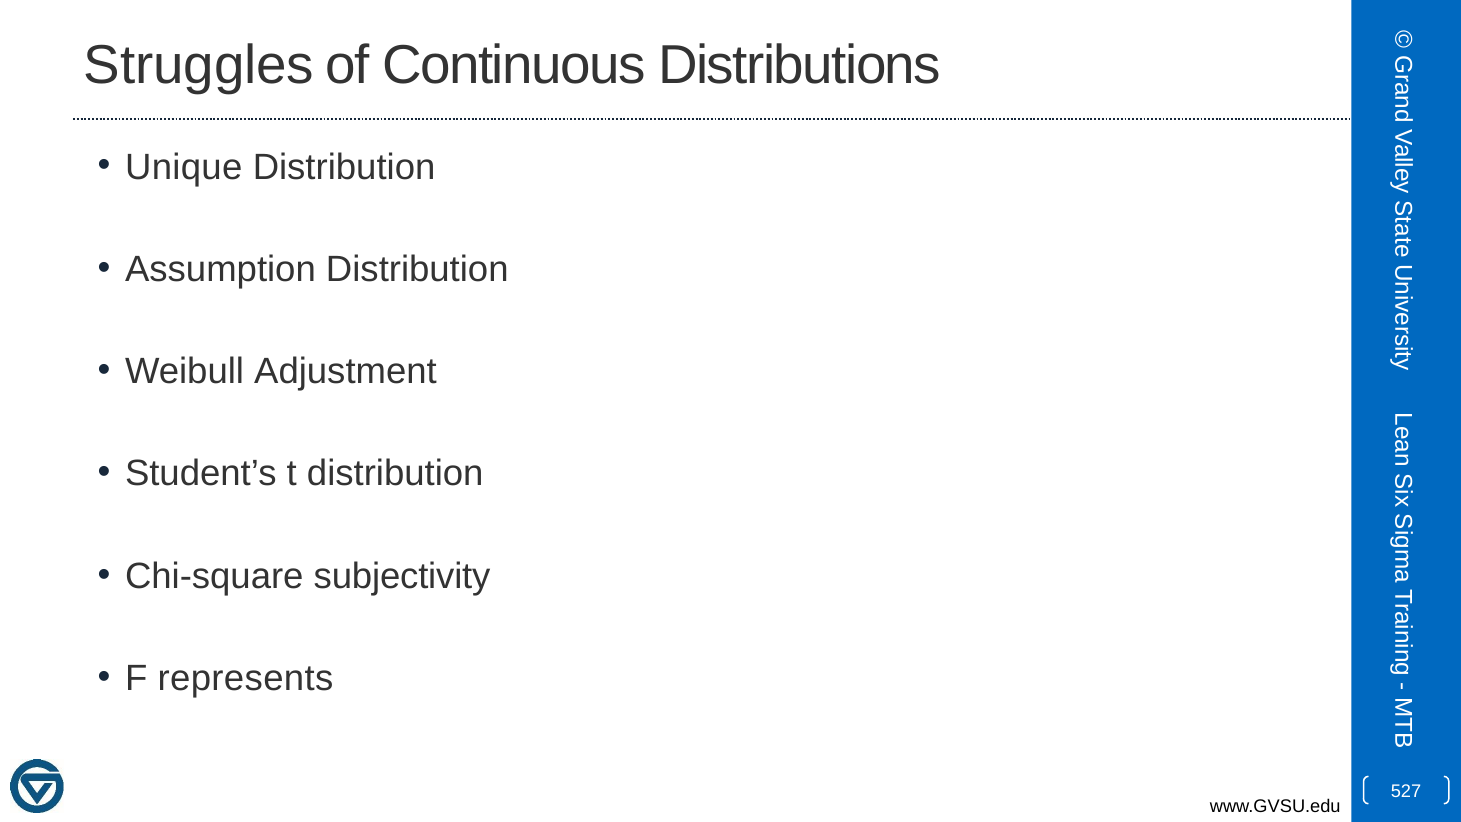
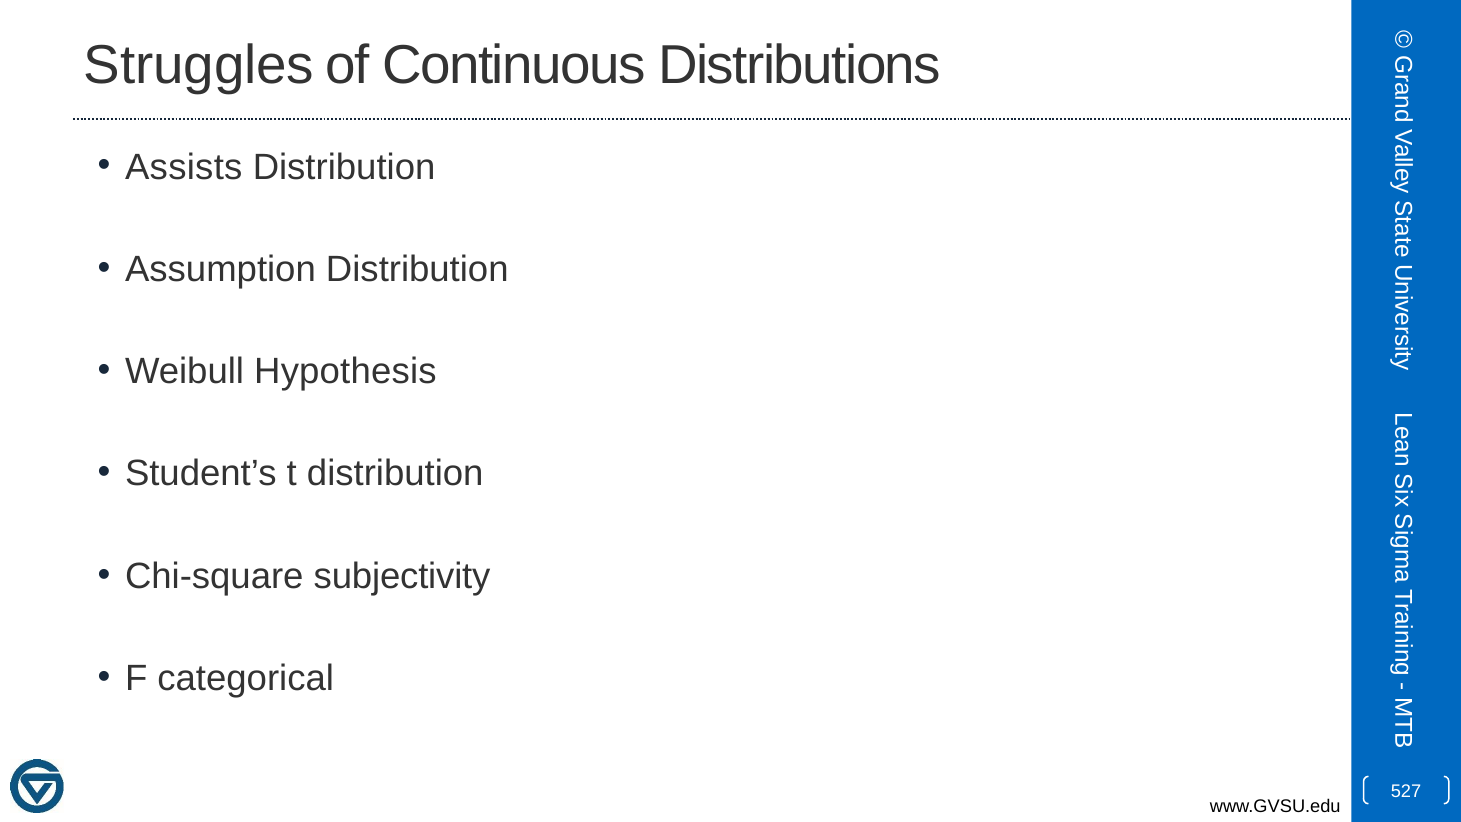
Unique: Unique -> Assists (184, 167)
Adjustment: Adjustment -> Hypothesis (345, 371)
represents: represents -> categorical (246, 678)
